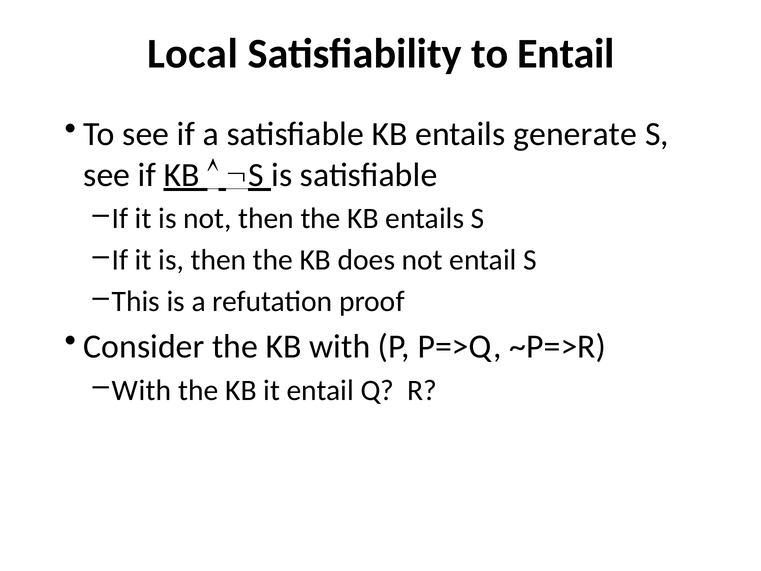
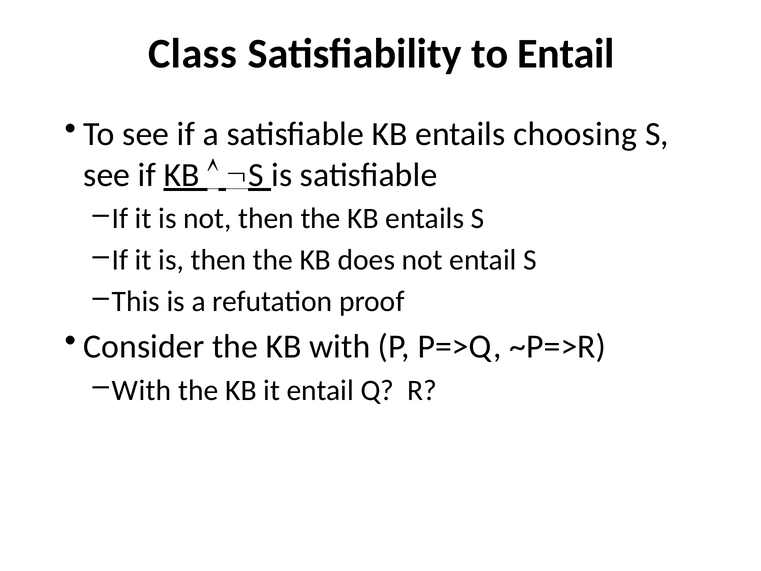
Local: Local -> Class (193, 54)
generate: generate -> choosing (575, 134)
